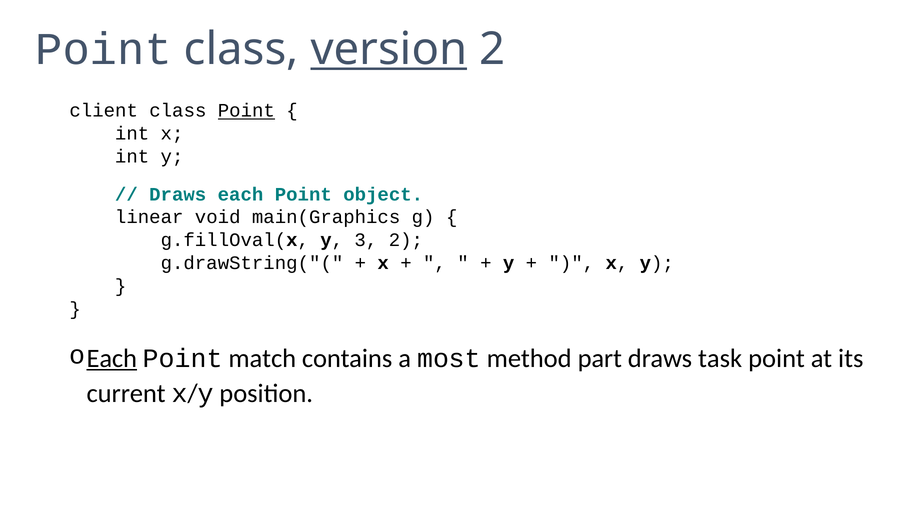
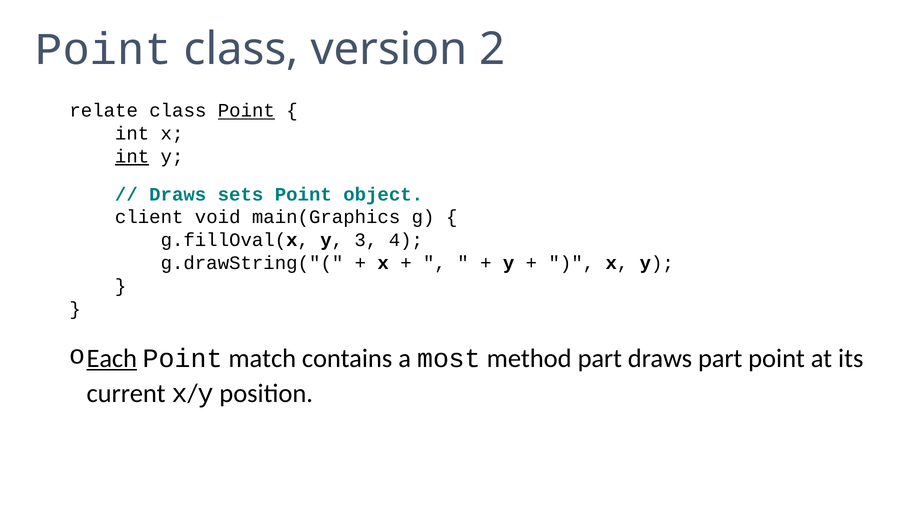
version underline: present -> none (389, 49)
client: client -> relate (104, 111)
int underline: none -> present (132, 157)
Draws each: each -> sets (240, 194)
linear: linear -> client (149, 217)
3 2: 2 -> 4 (406, 240)
draws task: task -> part (720, 359)
